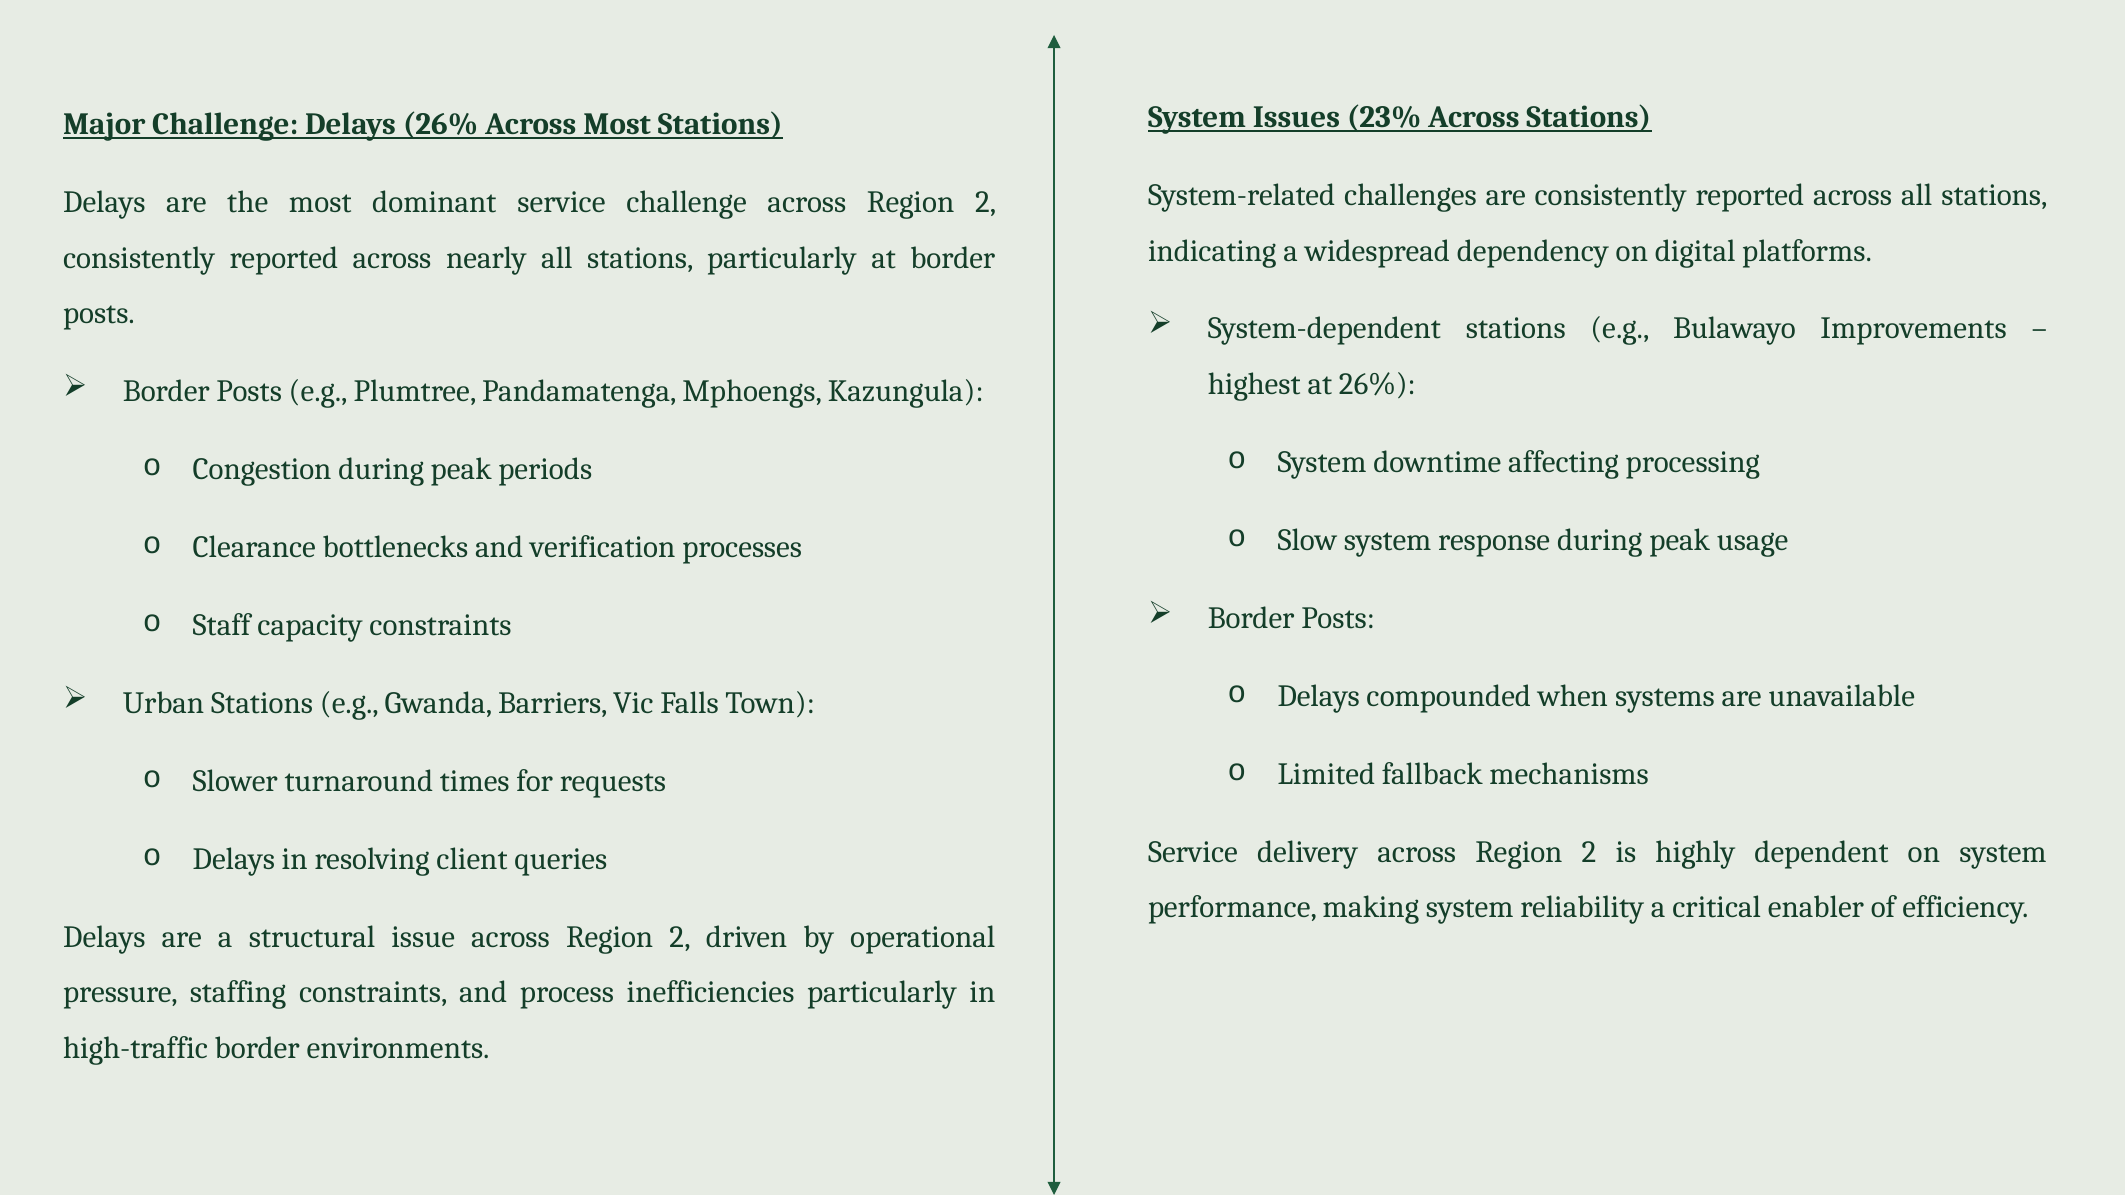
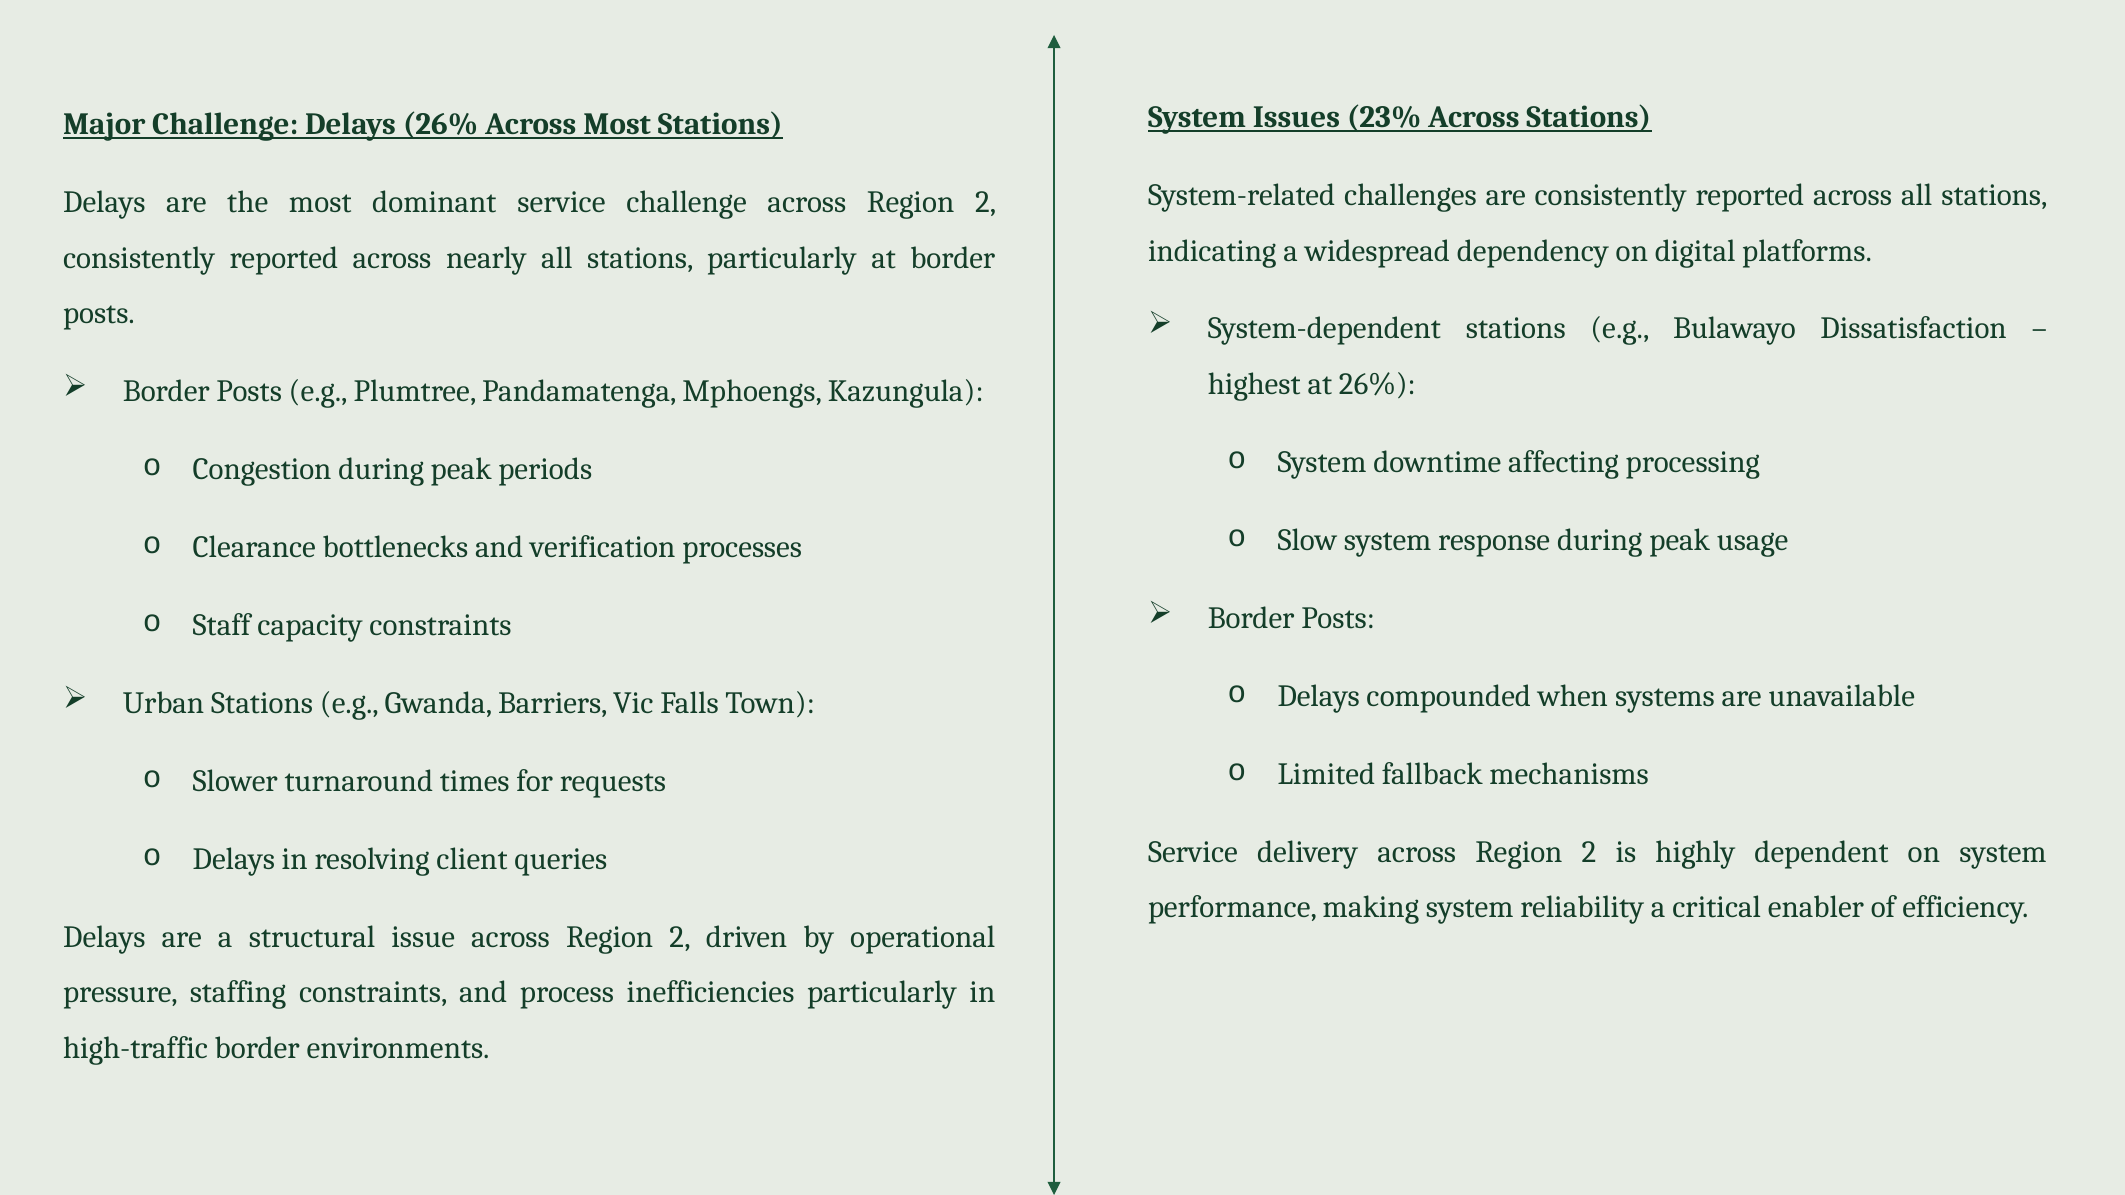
Improvements: Improvements -> Dissatisfaction (1914, 329)
